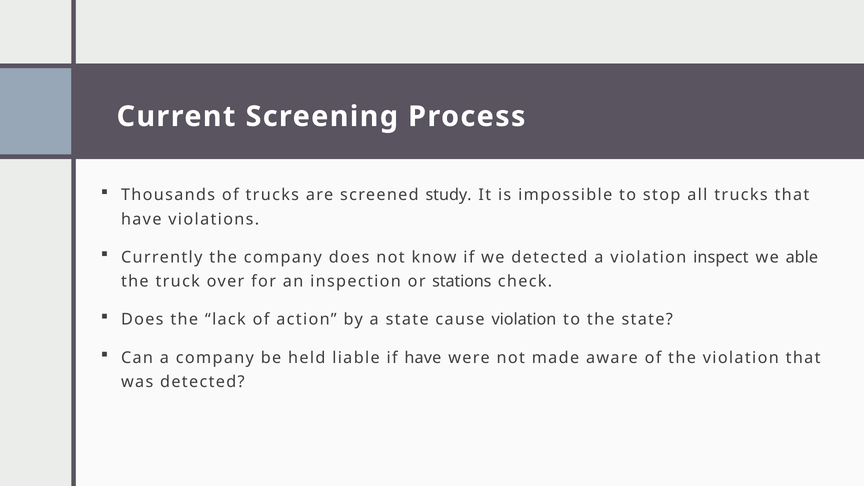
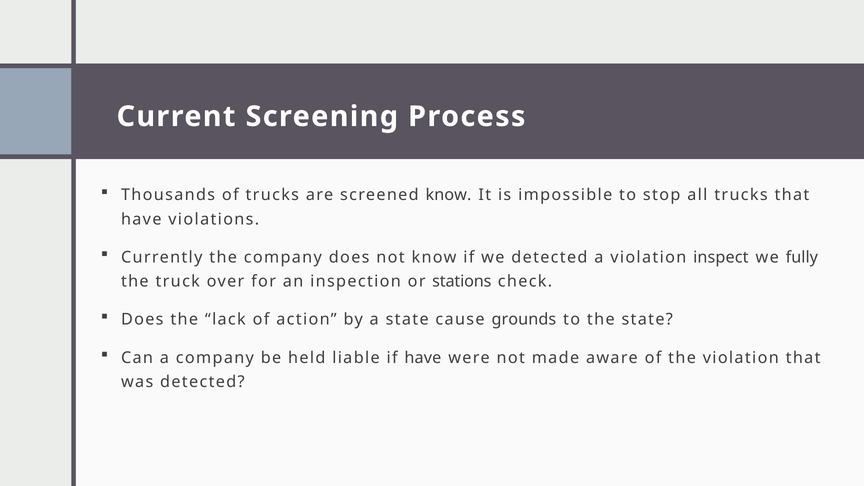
screened study: study -> know (448, 195)
able: able -> fully (802, 257)
cause violation: violation -> grounds (524, 320)
